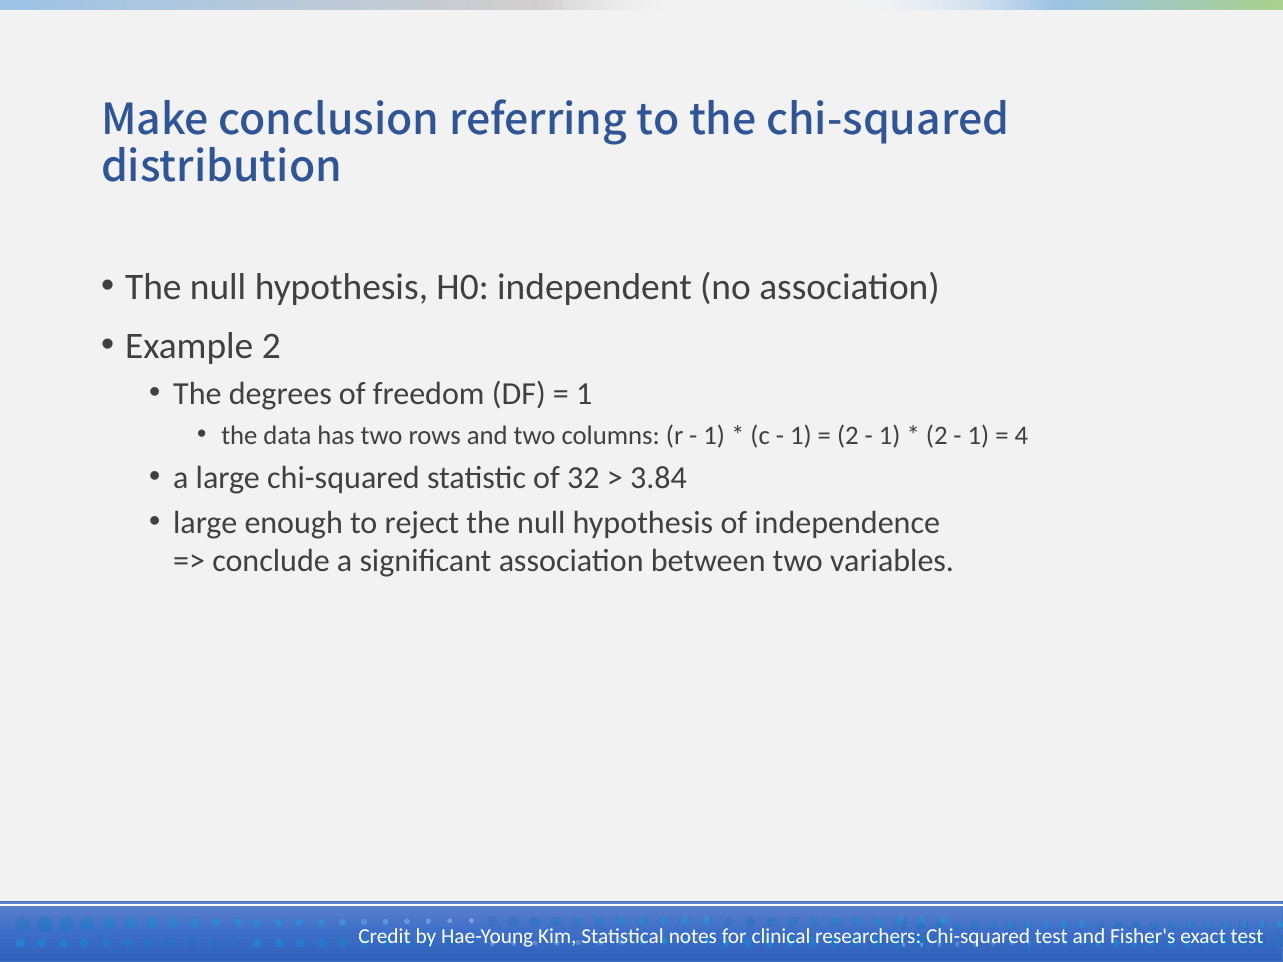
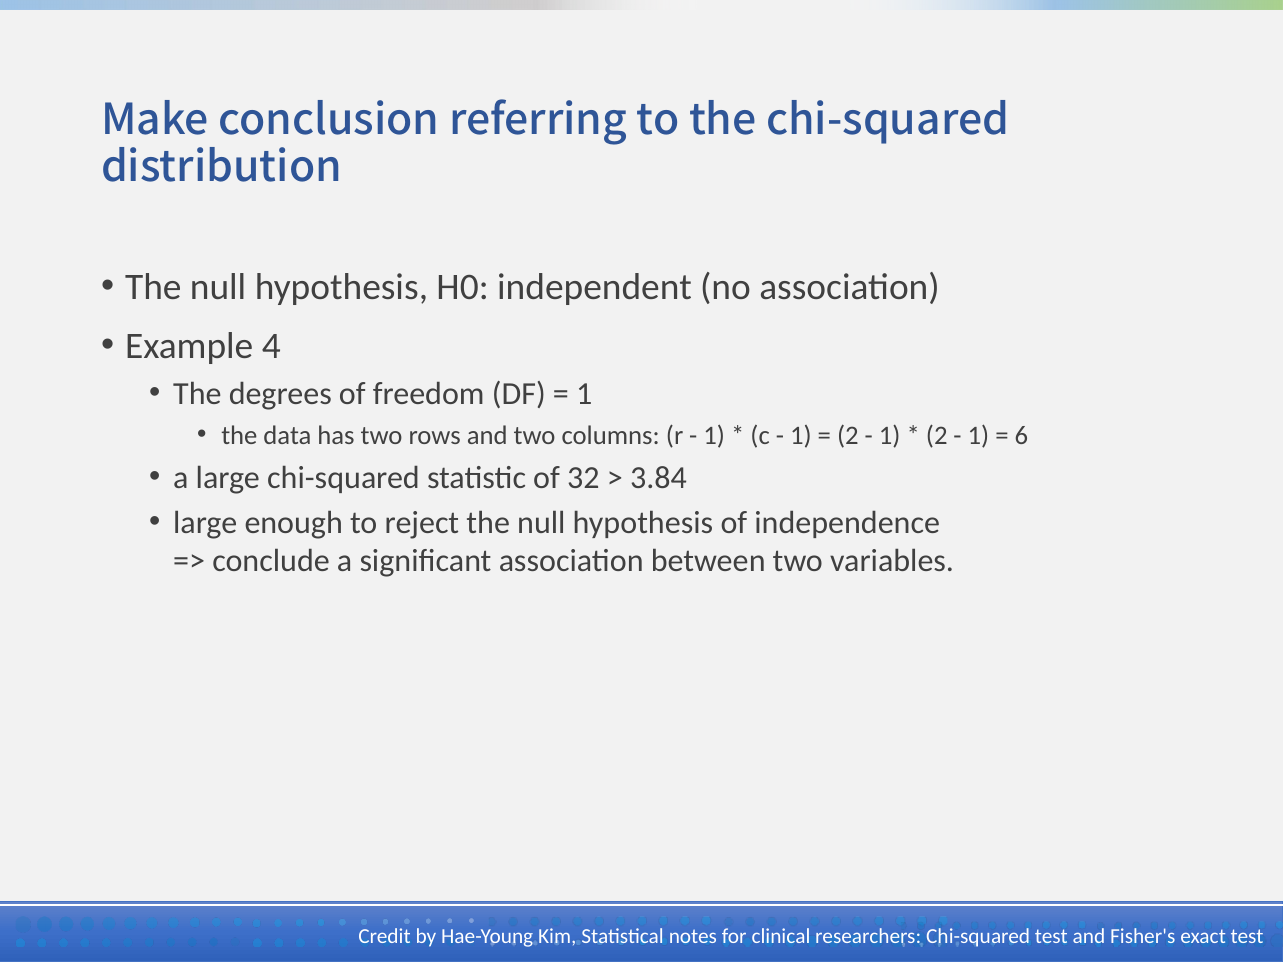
Example 2: 2 -> 4 (271, 346)
4: 4 -> 6 (1021, 435)
